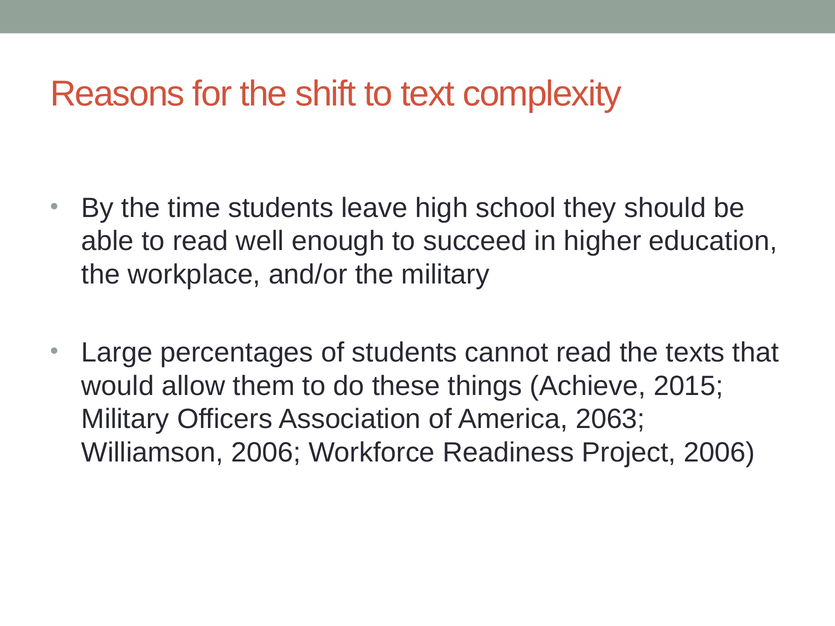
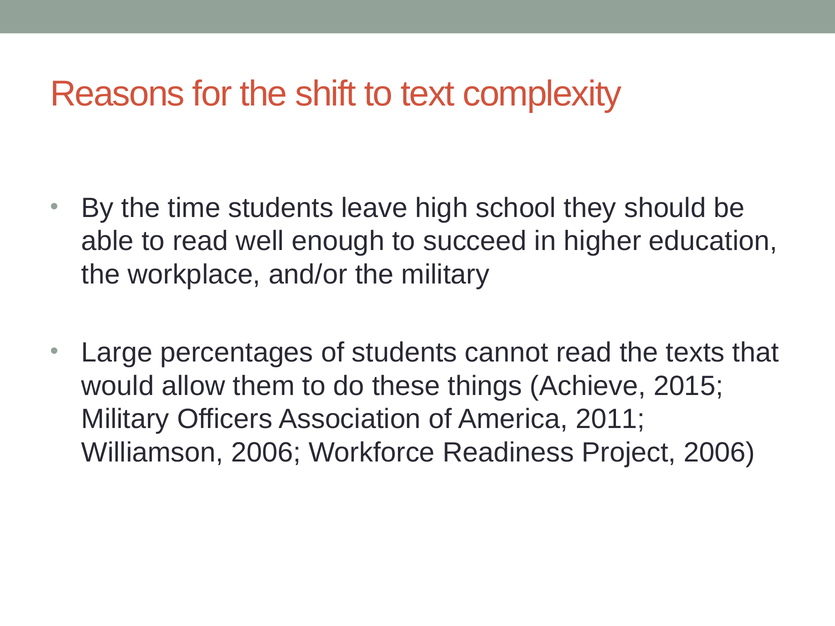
2063: 2063 -> 2011 (610, 419)
